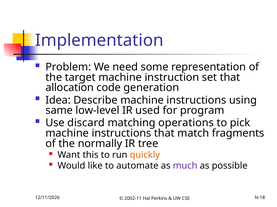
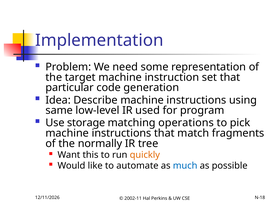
allocation: allocation -> particular (70, 88)
discard: discard -> storage (86, 123)
much colour: purple -> blue (185, 166)
